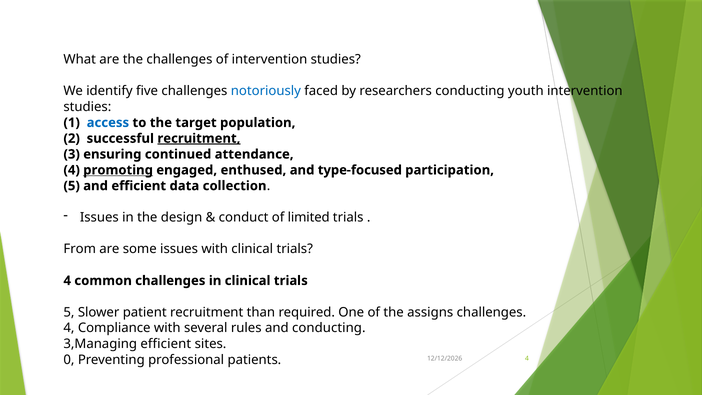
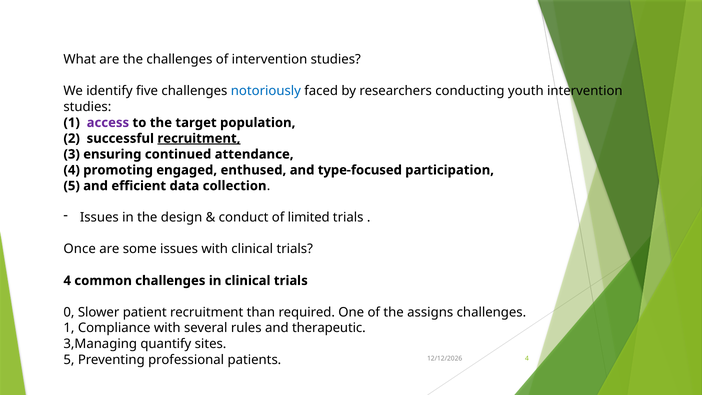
access colour: blue -> purple (108, 123)
promoting underline: present -> none (118, 170)
From: From -> Once (80, 249)
5: 5 -> 0 (69, 312)
4: 4 -> 1 (69, 328)
and conducting: conducting -> therapeutic (329, 328)
3,Managing efficient: efficient -> quantify (166, 344)
0: 0 -> 5 (69, 360)
